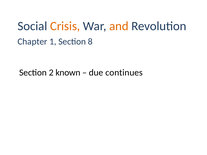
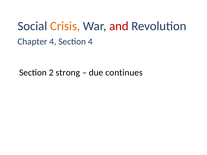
and colour: orange -> red (119, 26)
Chapter 1: 1 -> 4 (53, 42)
Section 8: 8 -> 4 (90, 42)
known: known -> strong (68, 73)
